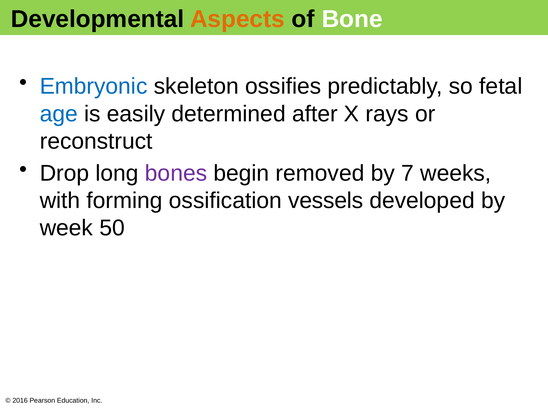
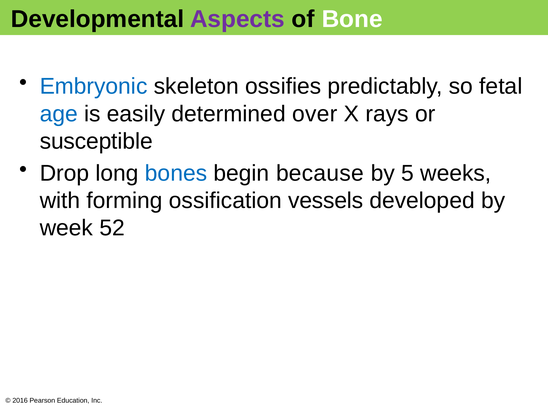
Aspects colour: orange -> purple (237, 19)
after: after -> over (315, 114)
reconstruct: reconstruct -> susceptible (96, 141)
bones colour: purple -> blue (176, 173)
removed: removed -> because (320, 173)
7: 7 -> 5 (407, 173)
50: 50 -> 52 (112, 228)
